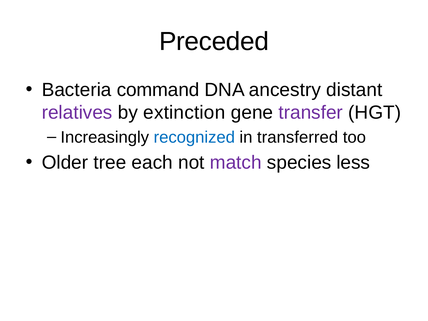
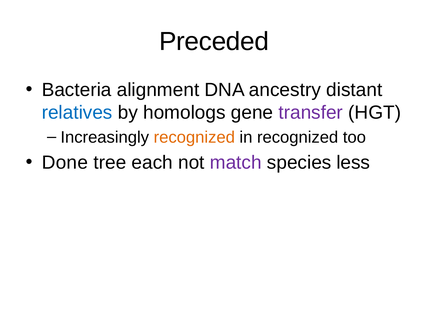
command: command -> alignment (158, 90)
relatives colour: purple -> blue (77, 113)
extinction: extinction -> homologs (184, 113)
recognized colour: blue -> orange (194, 137)
in transferred: transferred -> recognized (298, 137)
Older: Older -> Done (65, 163)
